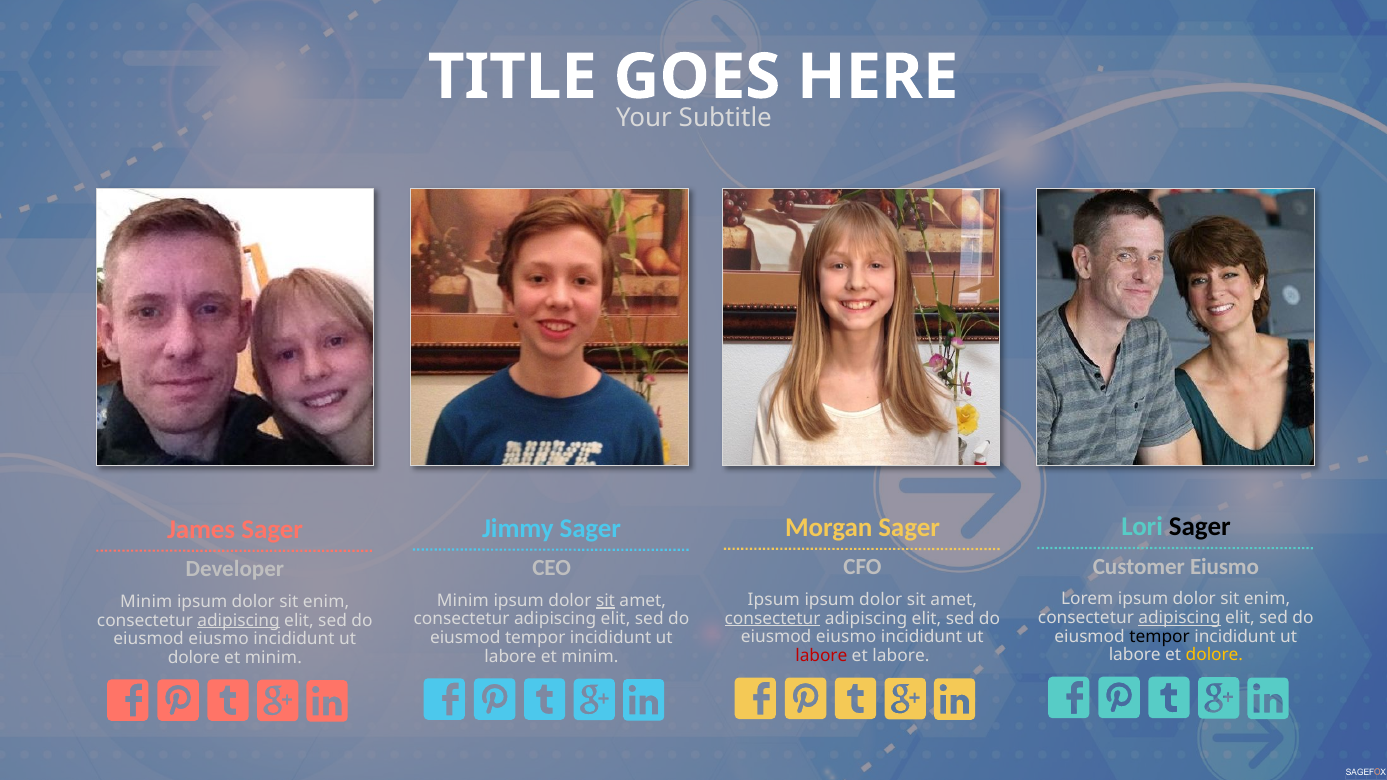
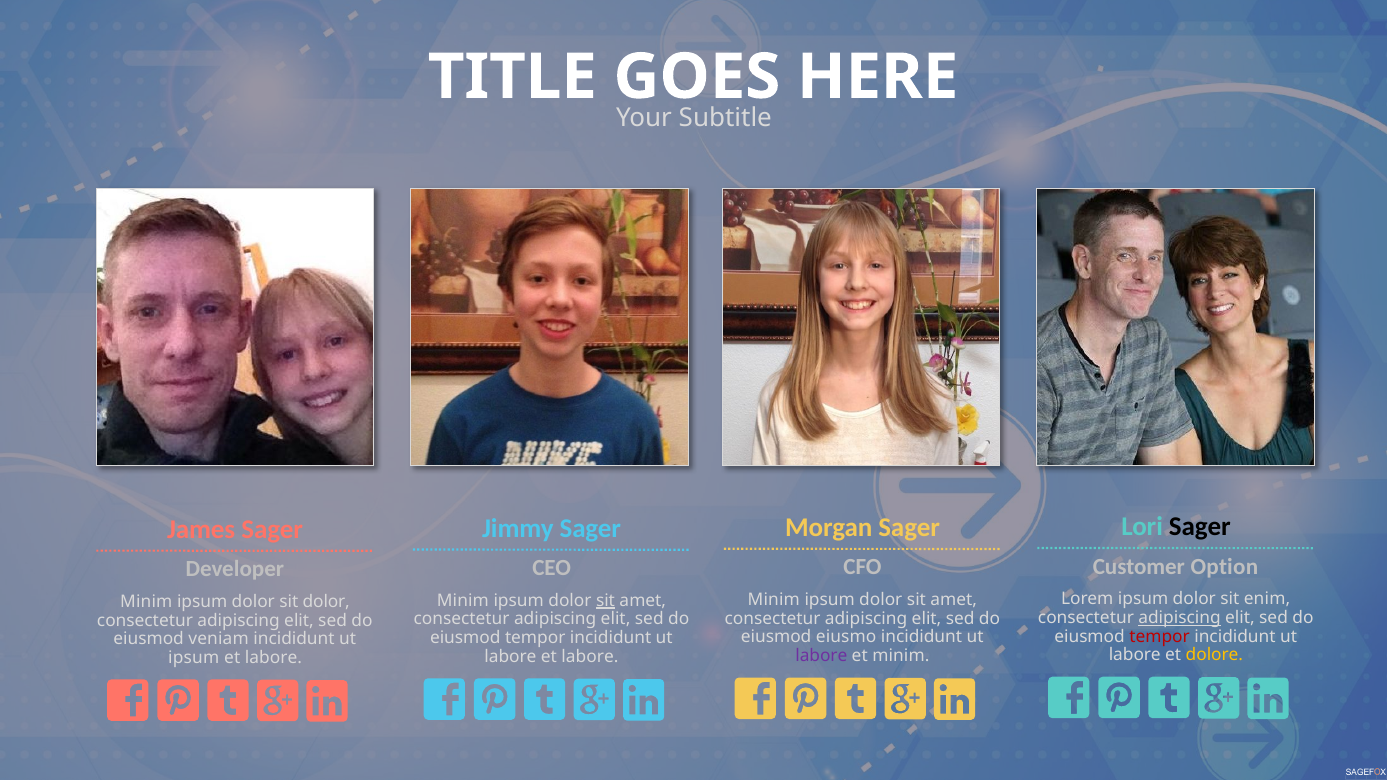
Customer Eiusmo: Eiusmo -> Option (1224, 567)
Ipsum: Ipsum -> Minim (774, 600)
enim: enim -> dolor (326, 602)
consectetur underline: present -> none (773, 619)
adipiscing underline: present -> none (239, 620)
tempor colour: black -> red (1160, 637)
eiusmo: eiusmo -> veniam (219, 639)
labore colour: red -> purple (821, 656)
et labore: labore -> minim (901, 656)
labore et minim: minim -> labore (590, 657)
dolore: dolore -> ipsum (194, 658)
minim: minim -> labore (273, 658)
